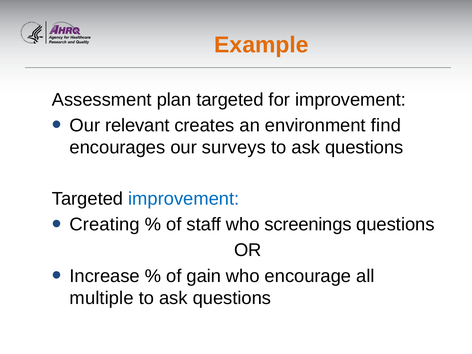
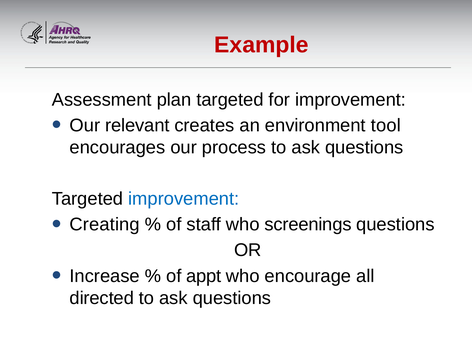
Example colour: orange -> red (262, 45)
find: find -> tool (386, 125)
surveys: surveys -> process (234, 147)
gain: gain -> appt (204, 276)
multiple: multiple -> directed (102, 298)
